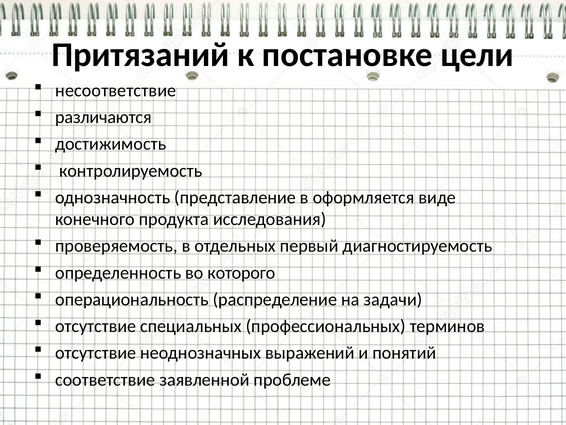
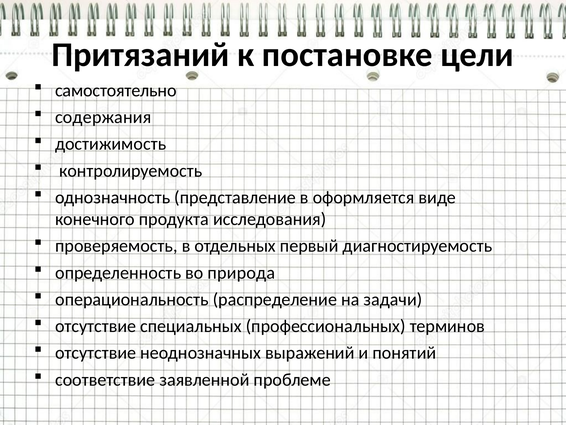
несоответствие: несоответствие -> самостоятельно (116, 90)
различаются: различаются -> содержания (103, 117)
которого: которого -> природа (241, 272)
